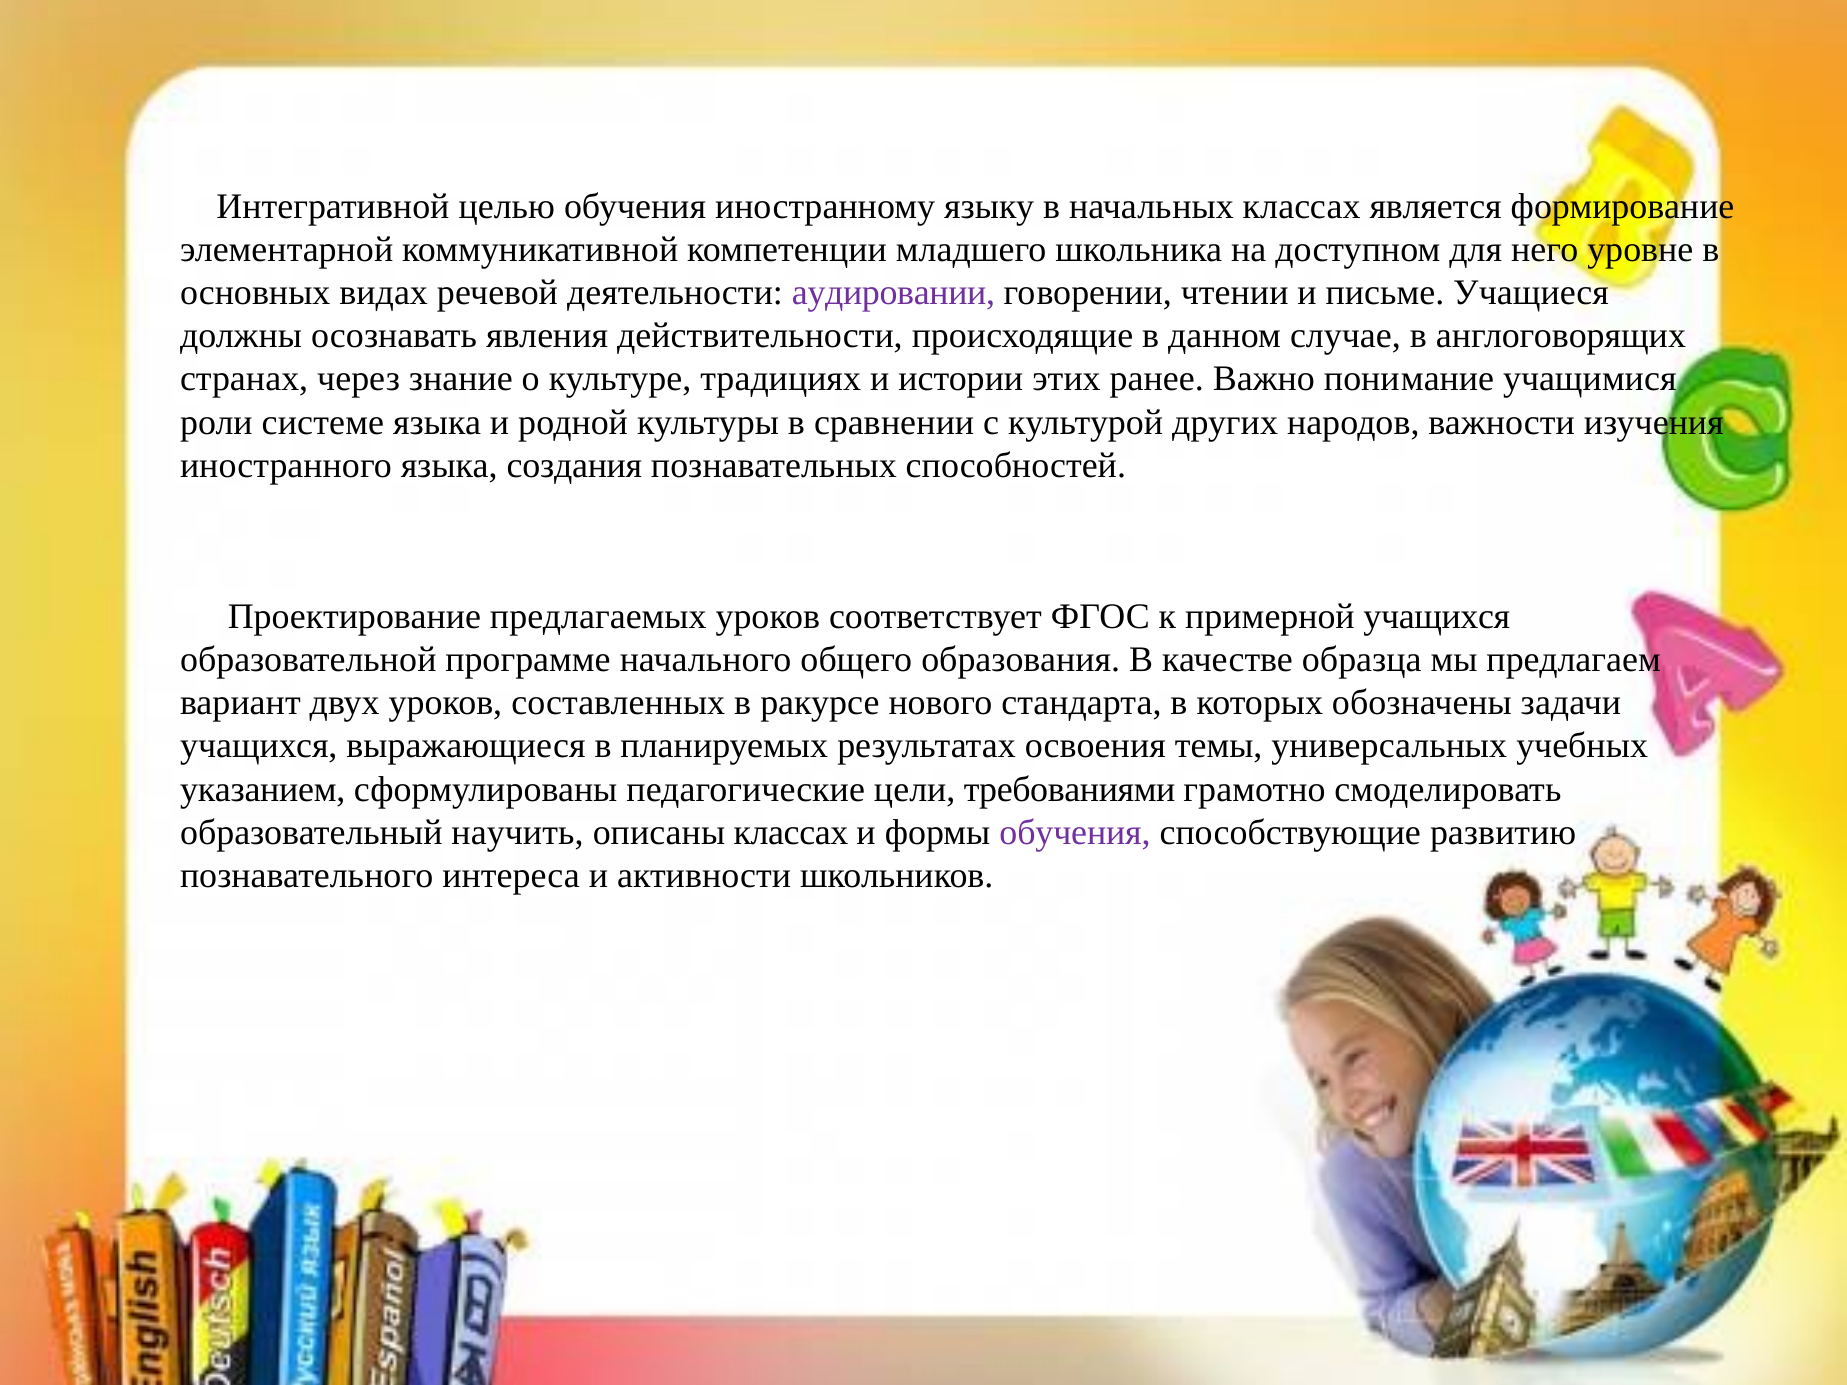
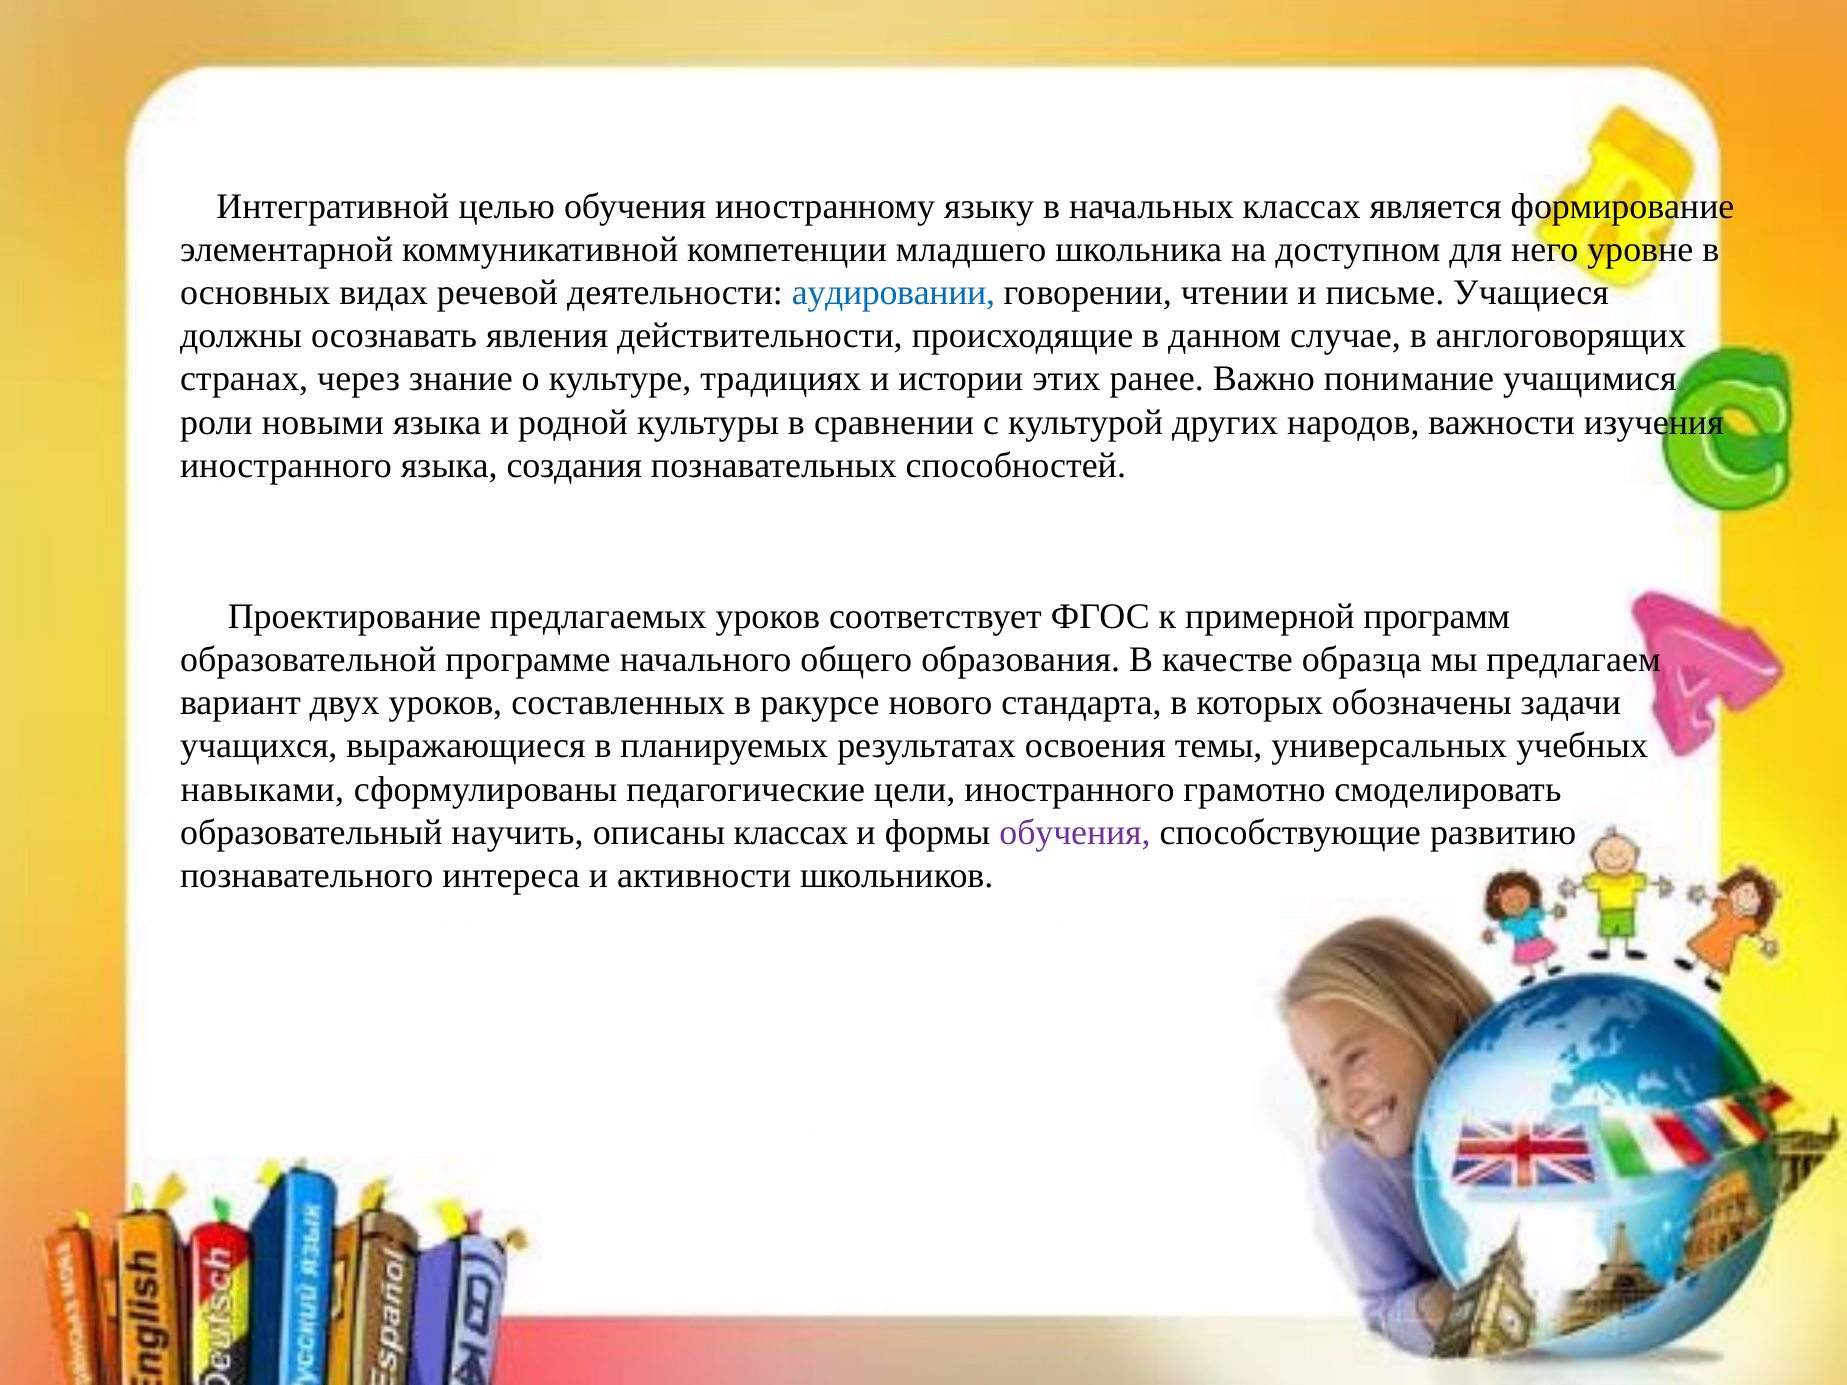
аудировании colour: purple -> blue (894, 293)
системе: системе -> новыми (323, 422)
примерной учащихся: учащихся -> программ (1437, 617)
указанием: указанием -> навыками (262, 789)
цели требованиями: требованиями -> иностранного (1069, 789)
